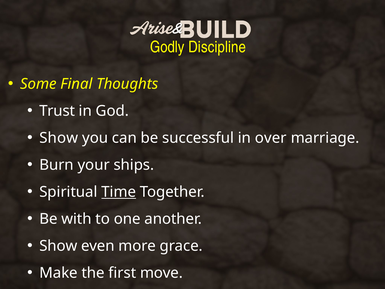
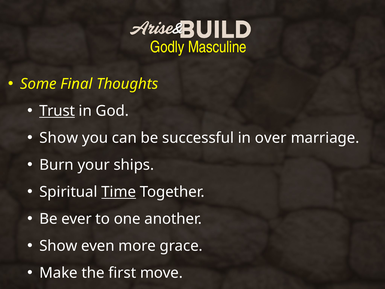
Discipline: Discipline -> Masculine (217, 47)
Trust underline: none -> present (57, 111)
with: with -> ever (77, 219)
